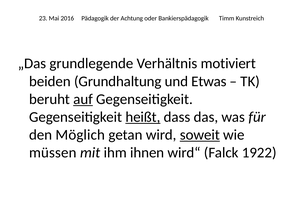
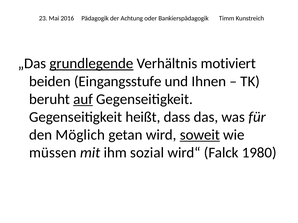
grundlegende underline: none -> present (91, 64)
Grundhaltung: Grundhaltung -> Eingangsstufe (118, 82)
Etwas: Etwas -> Ihnen (209, 82)
heißt underline: present -> none (143, 117)
ihnen: ihnen -> sozial (147, 153)
1922: 1922 -> 1980 (259, 153)
